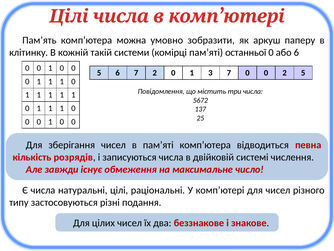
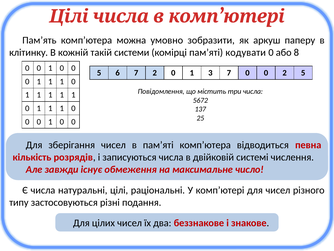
останньої: останньої -> кодувати (246, 52)
або 6: 6 -> 8 (296, 52)
